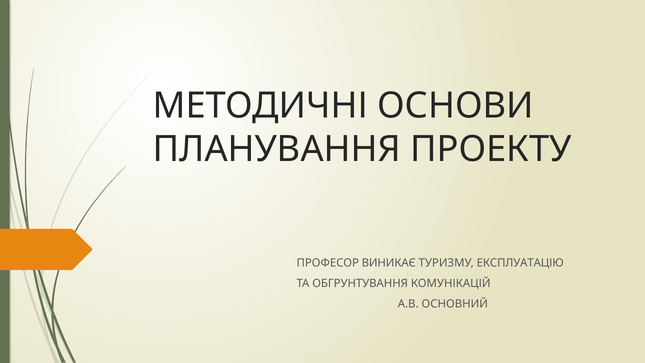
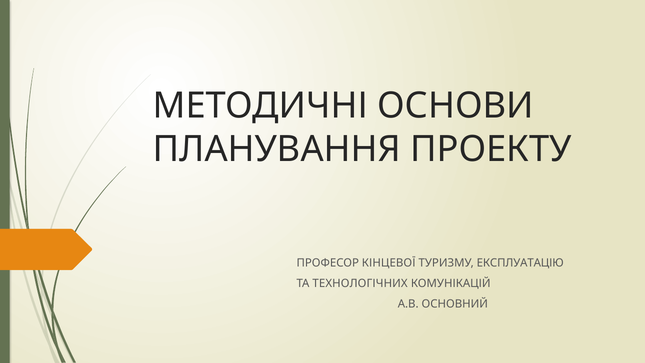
ВИНИКАЄ: ВИНИКАЄ -> КІНЦЕВОЇ (389, 263)
ОБГРУНТУВАННЯ: ОБГРУНТУВАННЯ -> ТЕХНОЛОГІЧНИХ (360, 283)
